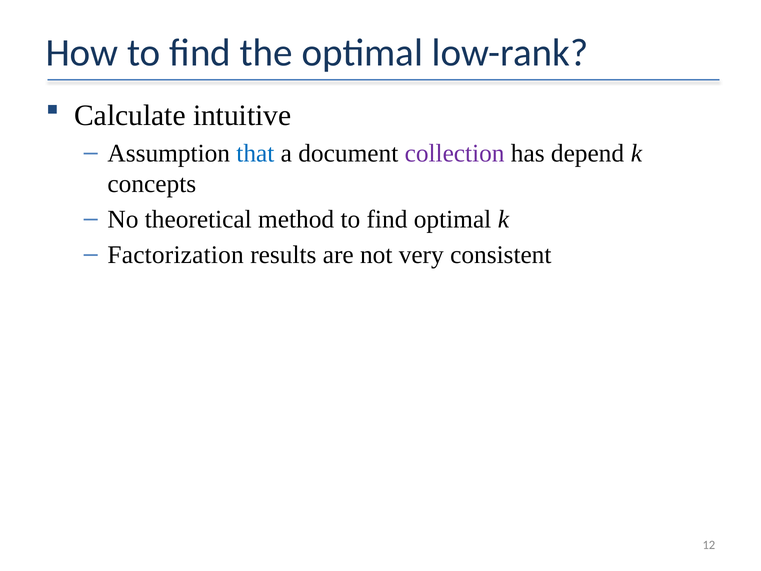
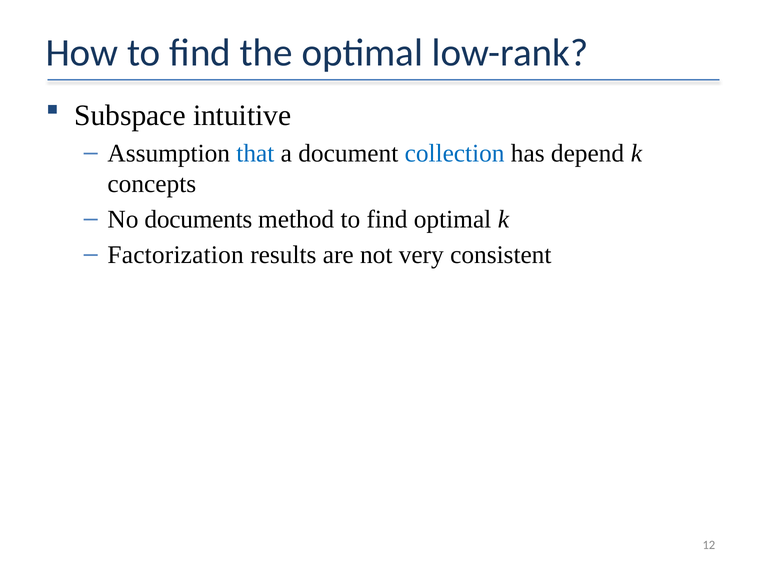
Calculate: Calculate -> Subspace (130, 115)
collection colour: purple -> blue (455, 153)
theoretical: theoretical -> documents (198, 219)
